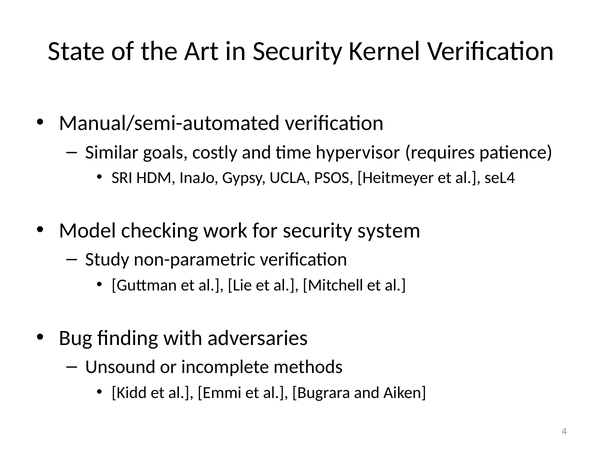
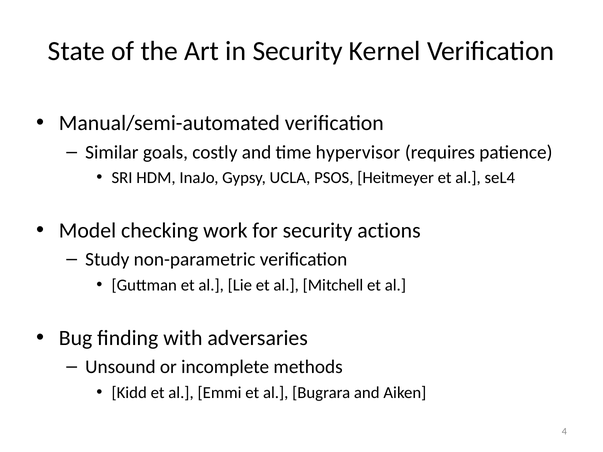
system: system -> actions (389, 231)
